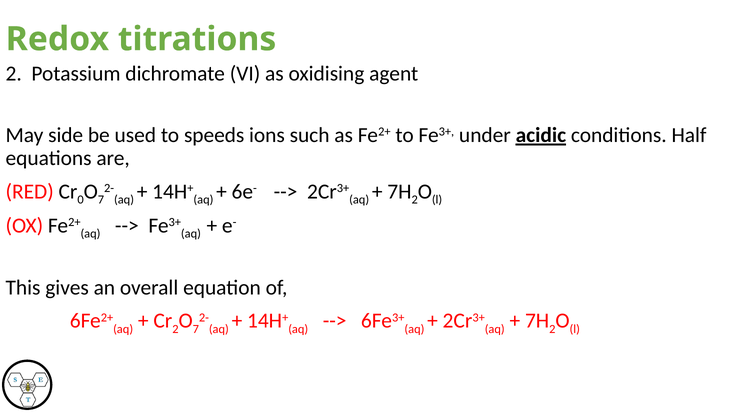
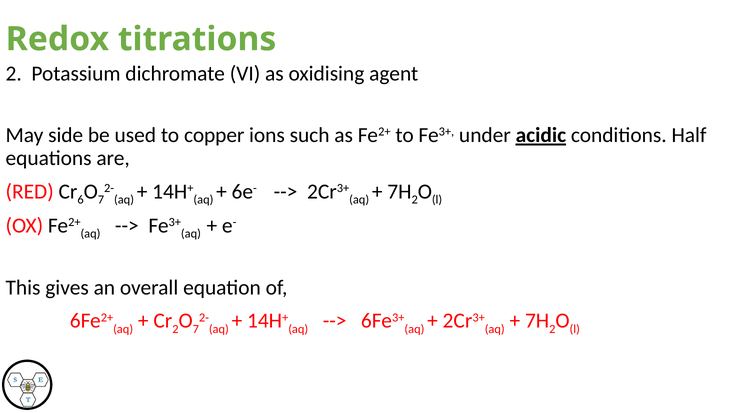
speeds: speeds -> copper (214, 135)
0: 0 -> 6 (81, 200)
